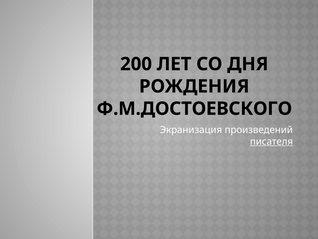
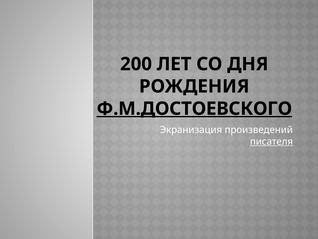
Ф.М.ДОСТОЕВСКОГО underline: none -> present (194, 108)
